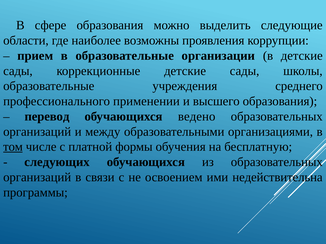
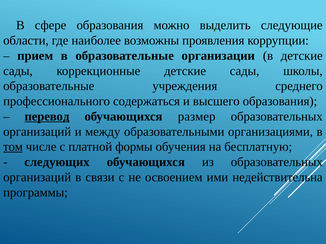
применении: применении -> содержаться (146, 101)
перевод underline: none -> present (47, 117)
ведено: ведено -> размер (197, 117)
